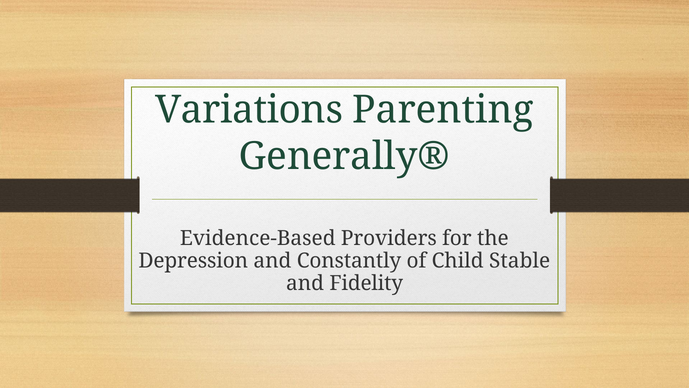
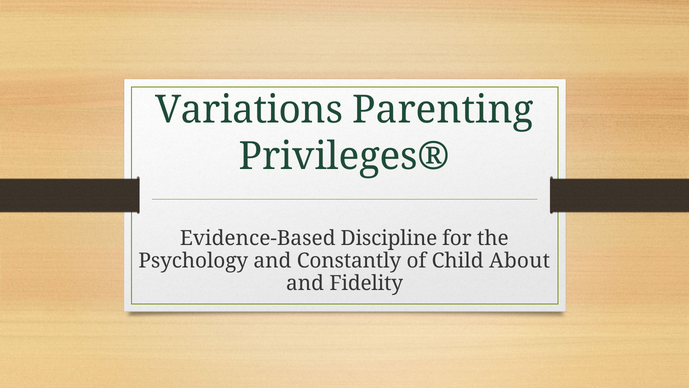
Generally®: Generally® -> Privileges® (345, 156)
Providers: Providers -> Discipline (389, 238)
Depression: Depression -> Psychology (193, 260)
Stable: Stable -> About (520, 260)
